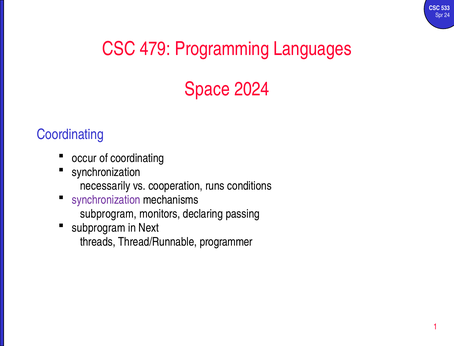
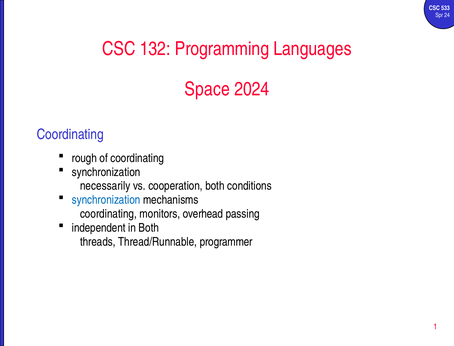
479: 479 -> 132 (155, 49)
occur: occur -> rough (84, 158)
cooperation runs: runs -> both (215, 186)
synchronization colour: purple -> blue (106, 200)
subprogram: subprogram -> coordinating (108, 214)
declaring: declaring -> overhead (203, 214)
subprogram: subprogram -> independent (99, 228)
in Next: Next -> Both (149, 228)
